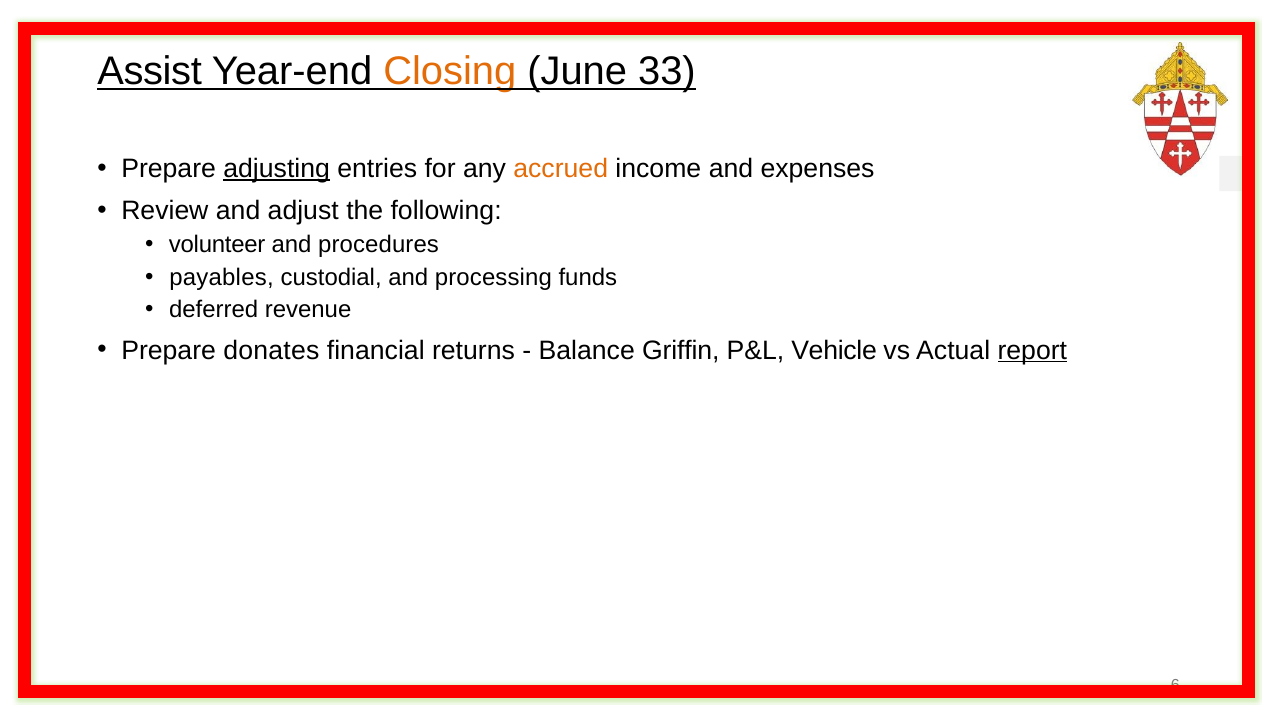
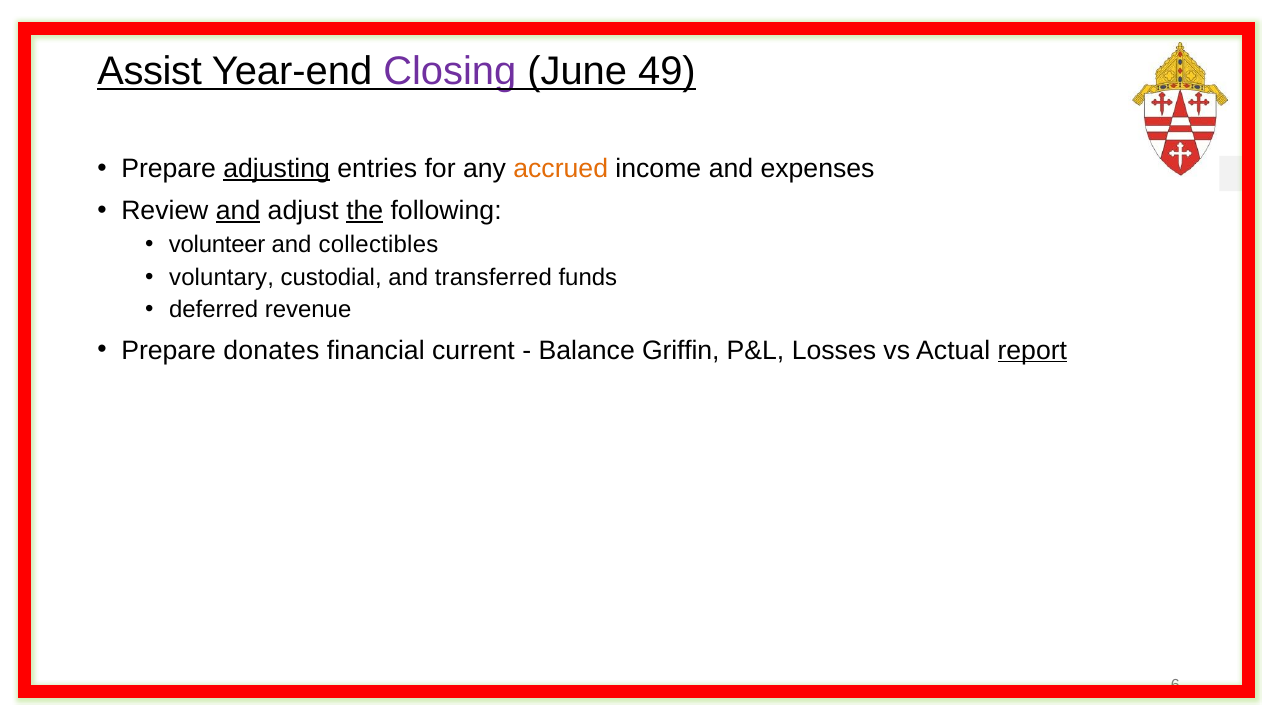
Closing colour: orange -> purple (450, 71)
33: 33 -> 49 (667, 71)
and underline: none -> present (238, 211)
the underline: none -> present (365, 211)
procedures: procedures -> collectibles (378, 245)
payables: payables -> voluntary (222, 277)
processing: processing -> transferred (493, 277)
returns: returns -> current (473, 350)
Vehicle: Vehicle -> Losses (834, 350)
